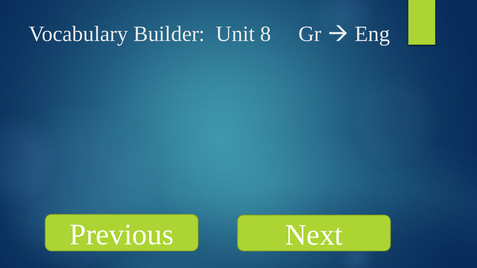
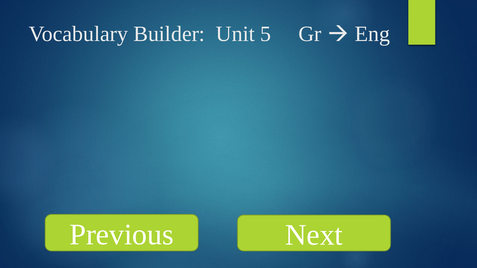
8: 8 -> 5 (266, 34)
